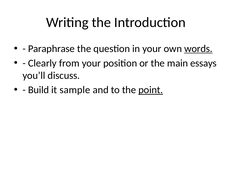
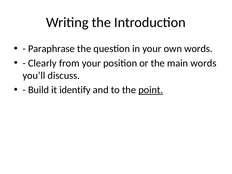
words underline: present -> none (198, 49)
main essays: essays -> words (203, 63)
sample: sample -> identify (75, 90)
